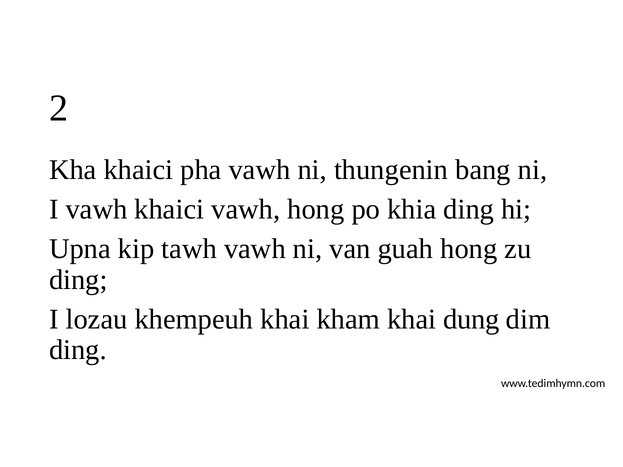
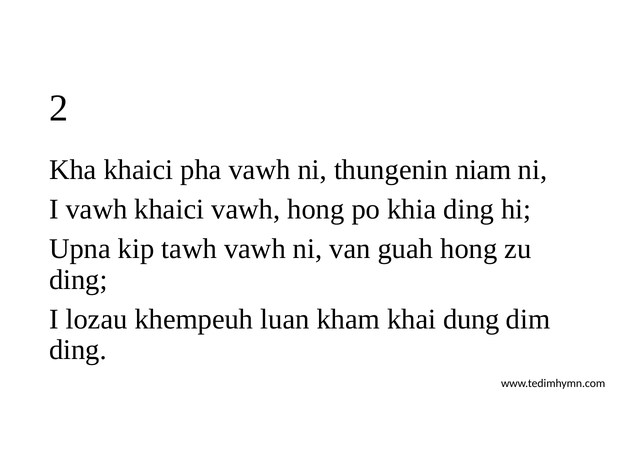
bang: bang -> niam (483, 170)
khempeuh khai: khai -> luan (285, 319)
